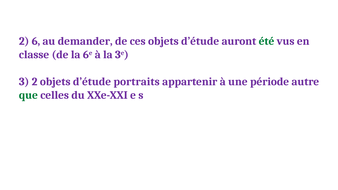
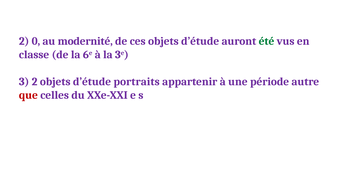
6: 6 -> 0 (36, 41)
demander: demander -> modernité (85, 41)
que colour: green -> red (28, 95)
